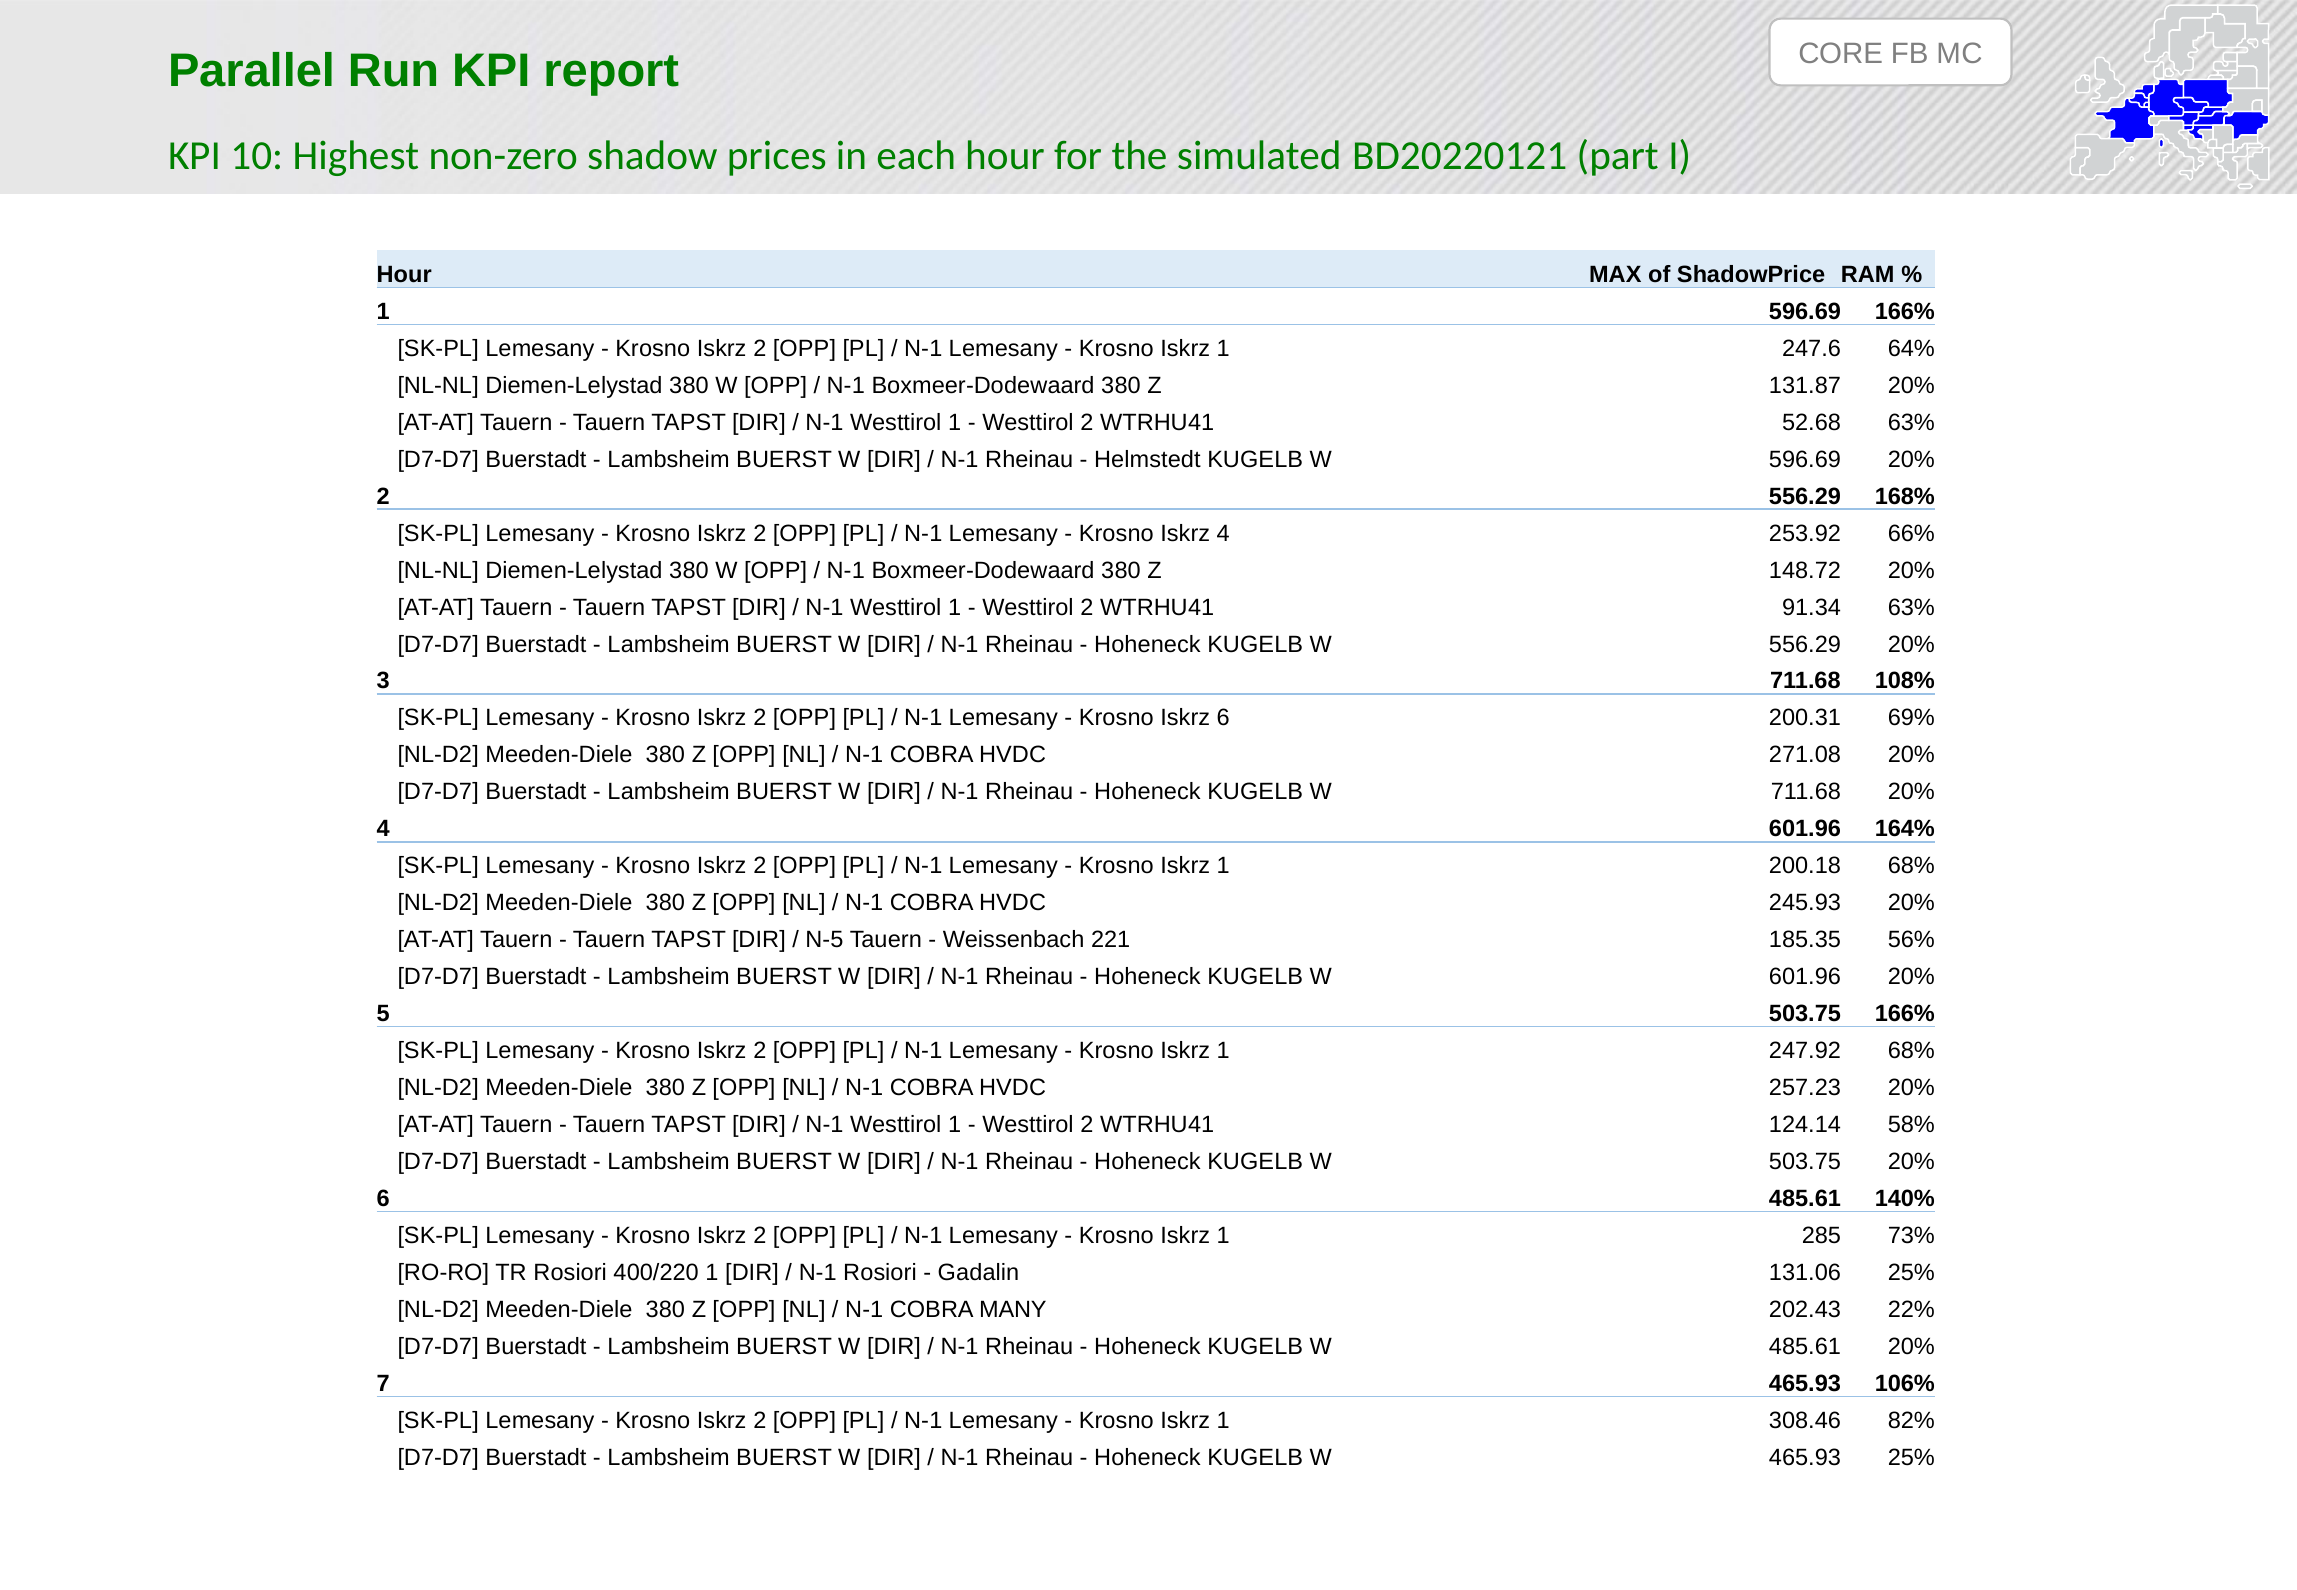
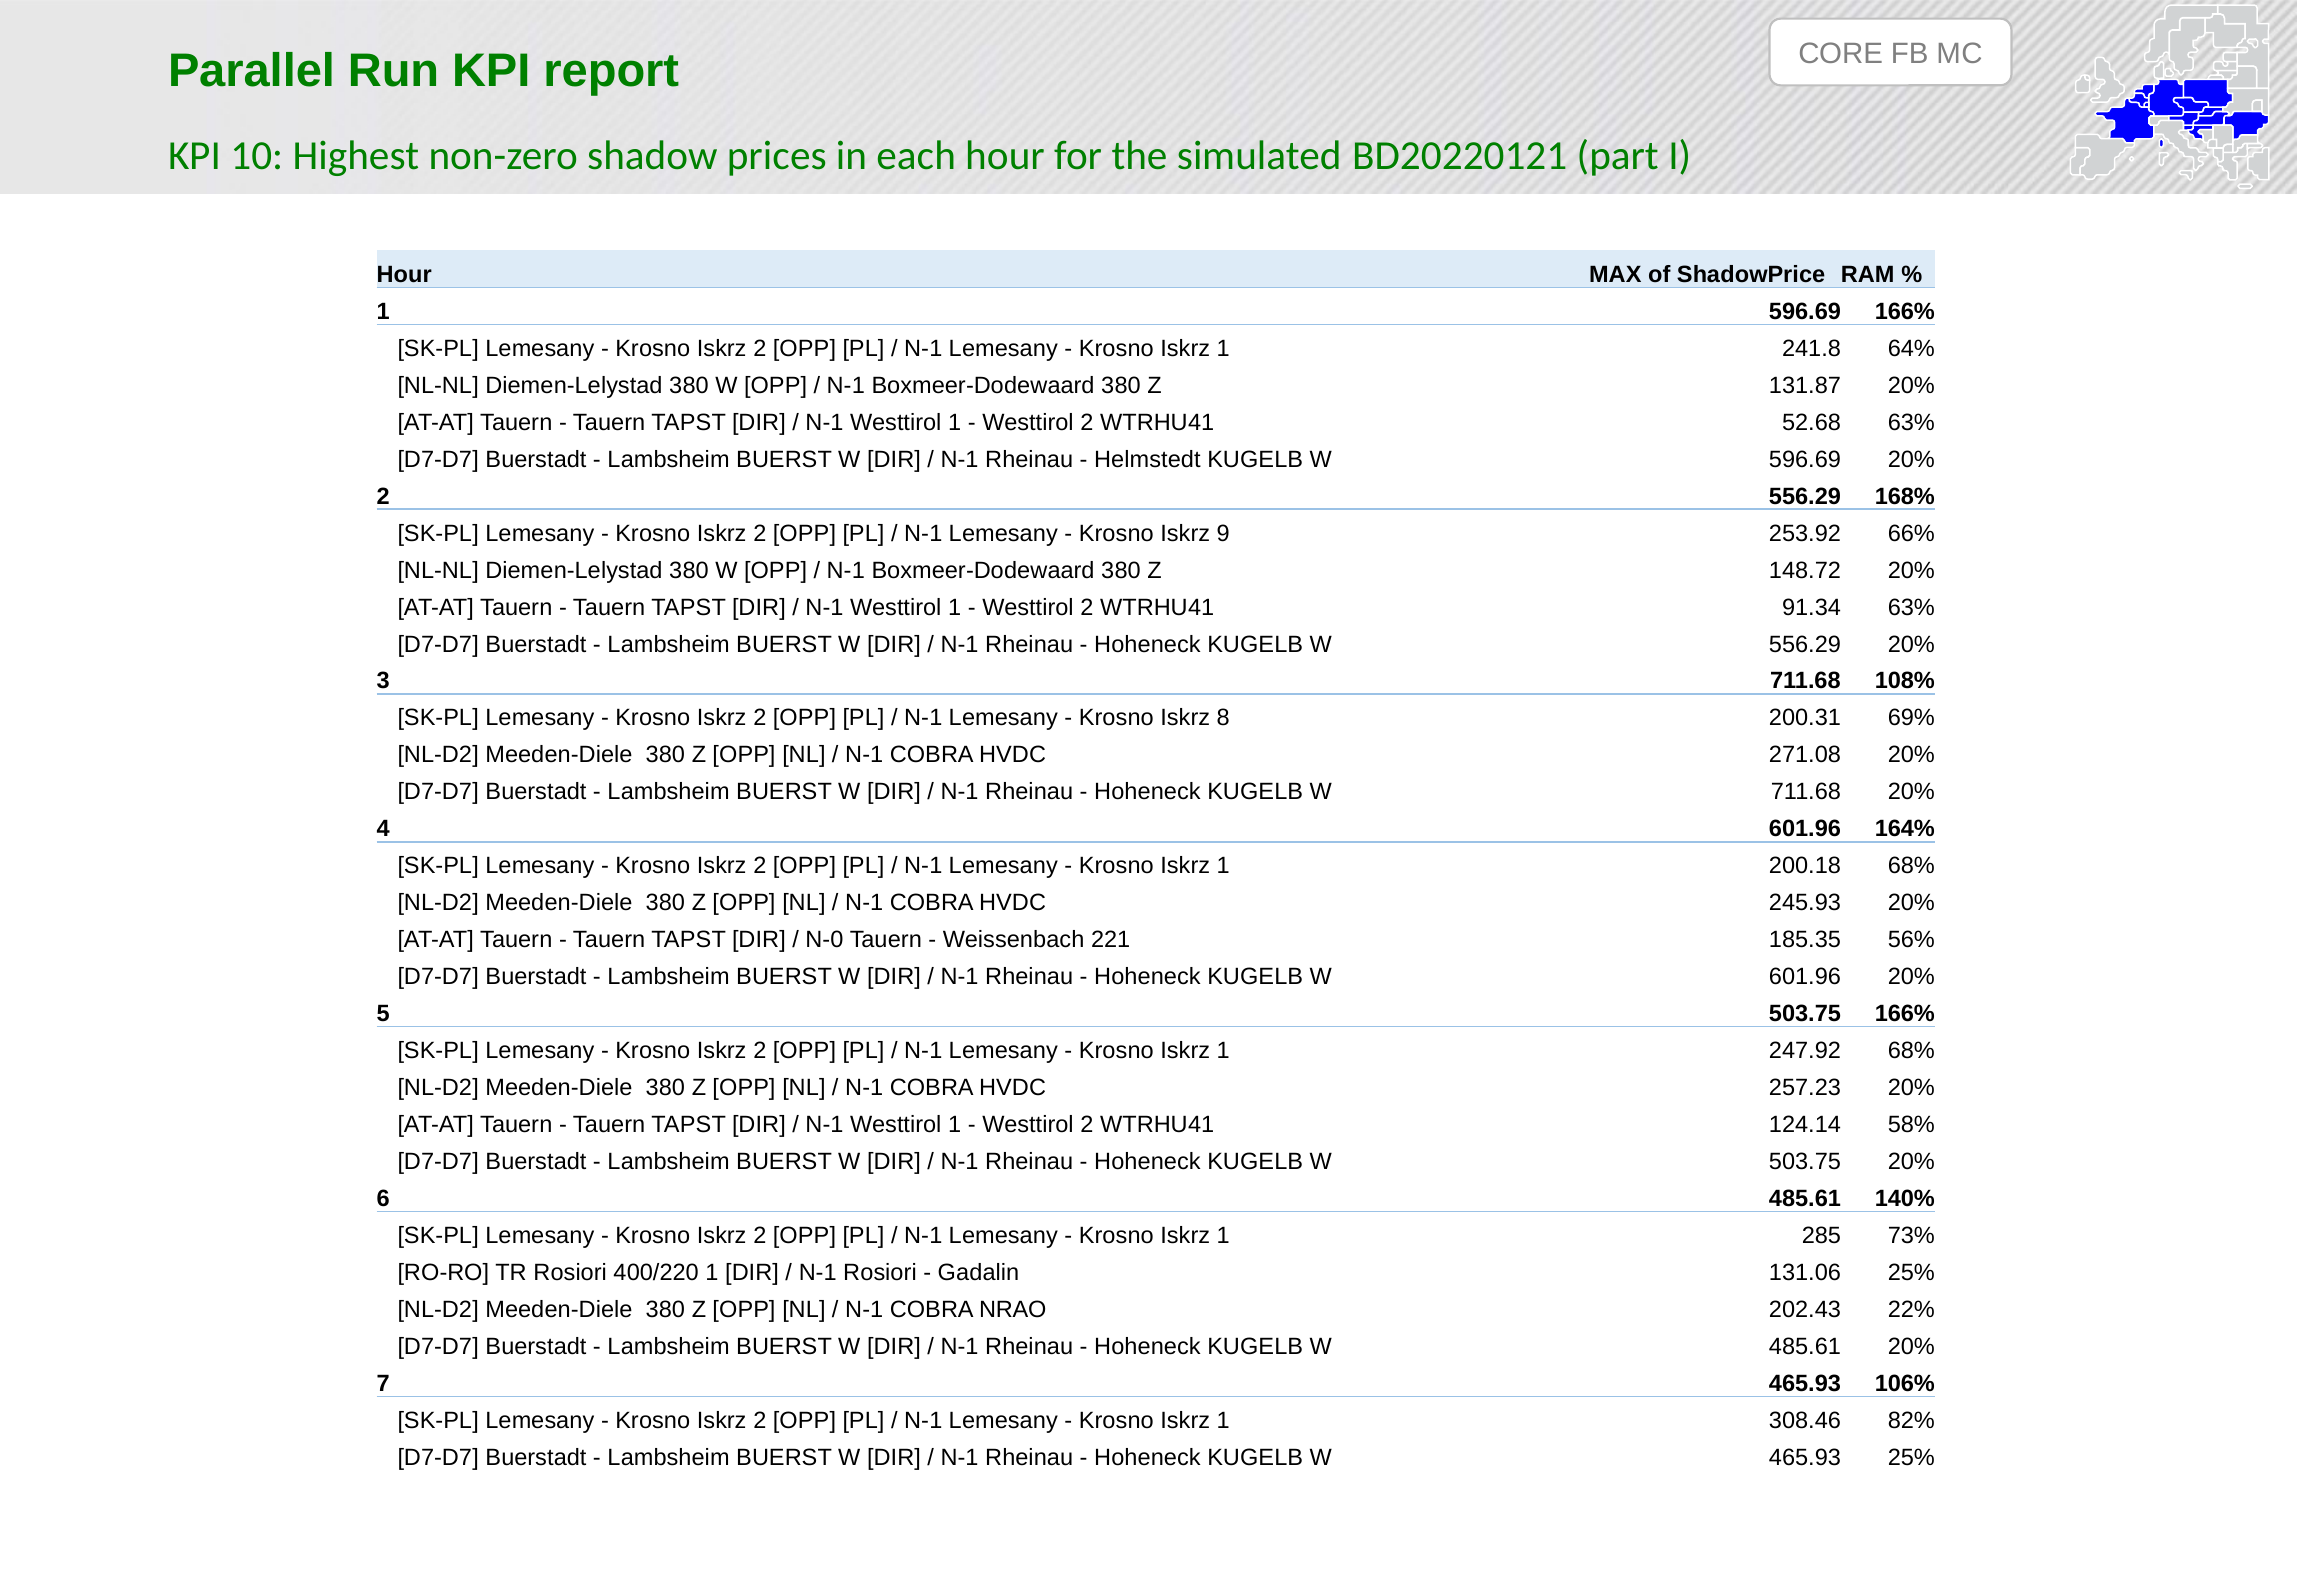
247.6: 247.6 -> 241.8 (1811, 349)
Iskrz 4: 4 -> 9 (1223, 533)
Iskrz 6: 6 -> 8 (1223, 718)
N-5: N-5 -> N-0 (824, 940)
MANY: MANY -> NRAO (1013, 1310)
